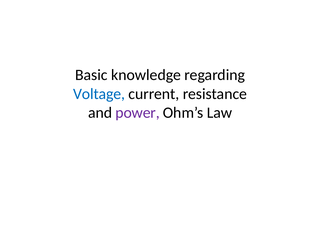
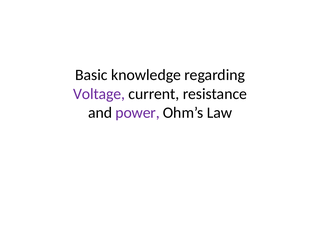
Voltage colour: blue -> purple (99, 94)
